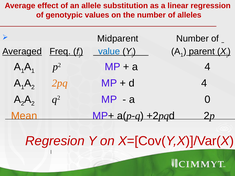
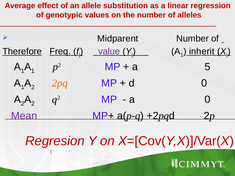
Averaged: Averaged -> Therefore (22, 51)
value colour: blue -> purple (109, 51)
parent: parent -> inherit (202, 51)
a 4: 4 -> 5 (207, 67)
d 4: 4 -> 0 (204, 83)
Mean colour: orange -> purple (24, 116)
